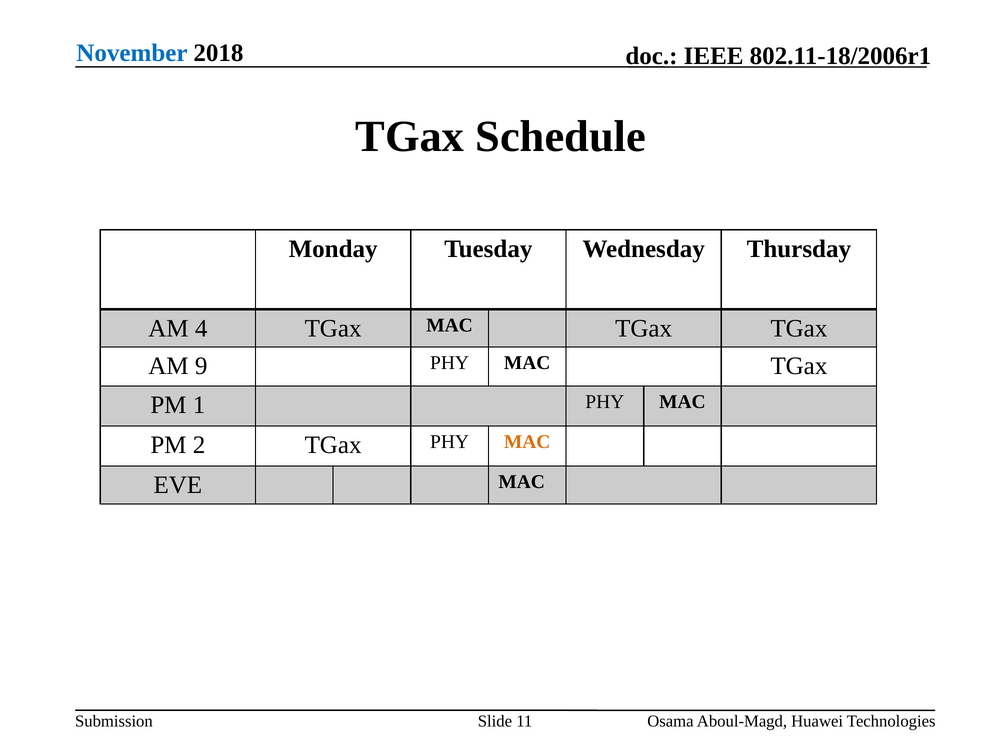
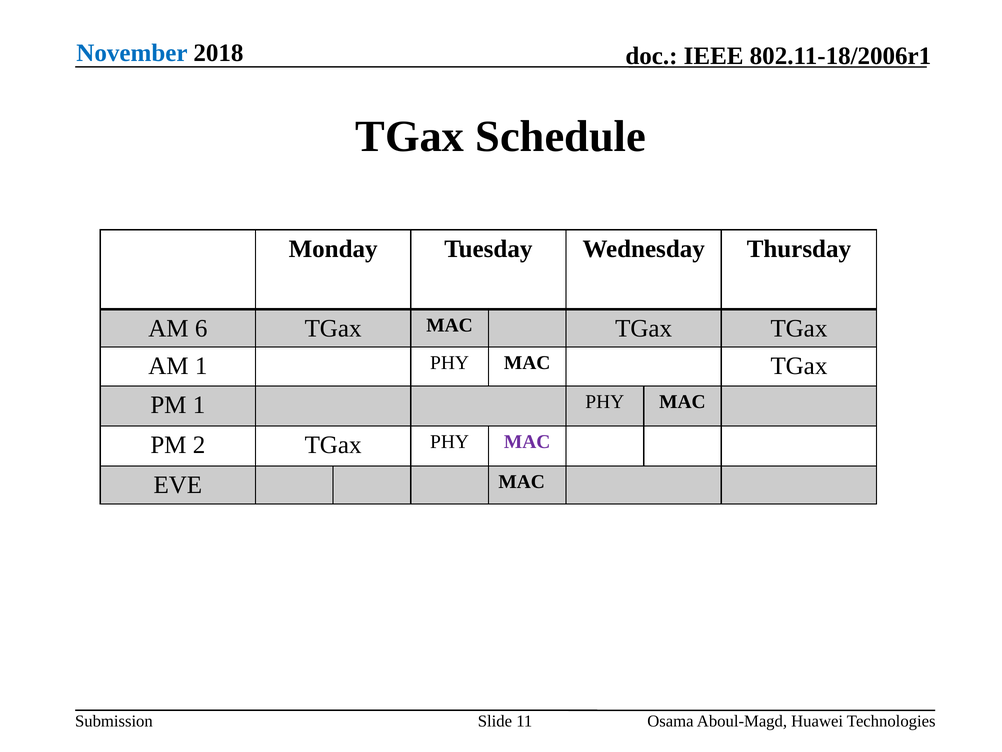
4: 4 -> 6 (201, 328)
AM 9: 9 -> 1 (201, 366)
MAC colour: orange -> purple (527, 442)
